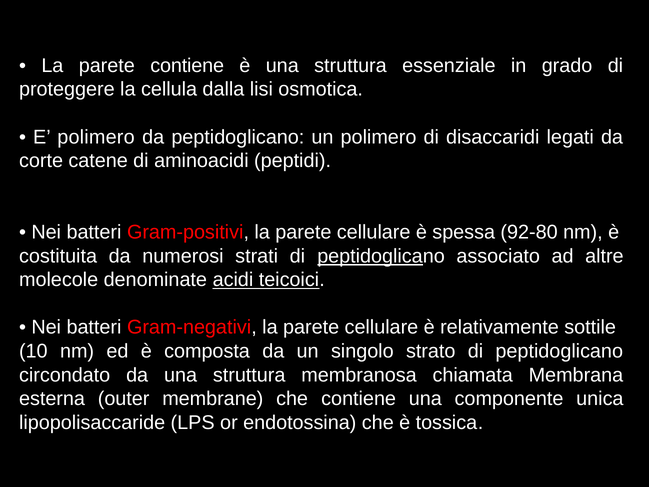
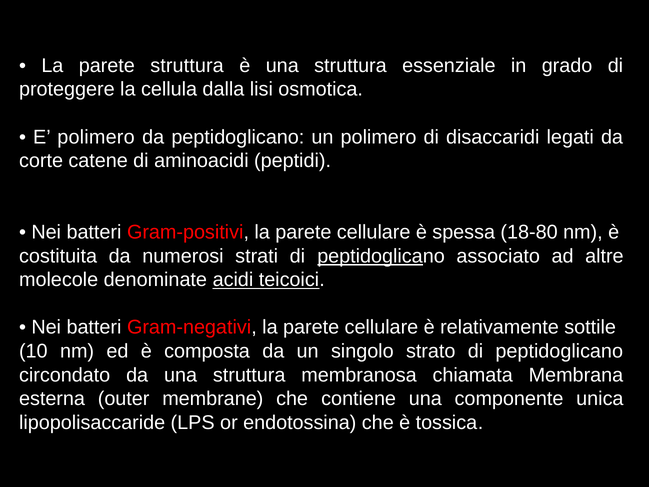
parete contiene: contiene -> struttura (187, 66)
92-80: 92-80 -> 18-80 (529, 232)
